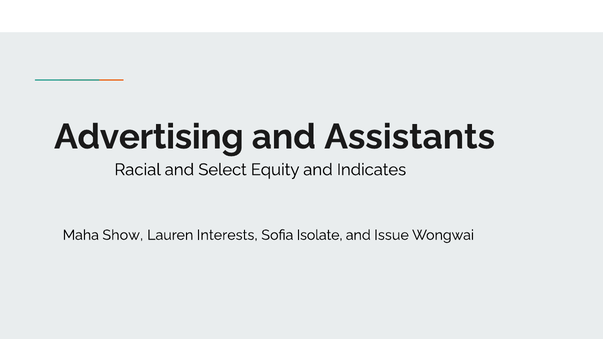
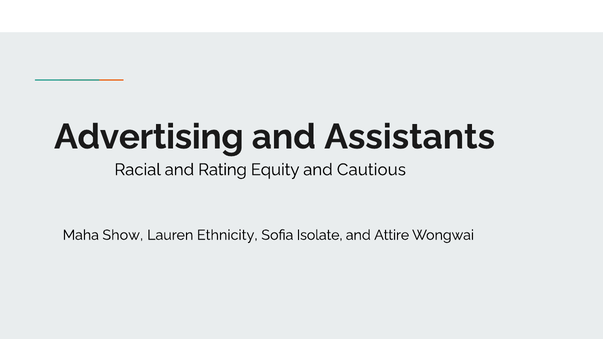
Select: Select -> Rating (222, 170)
Indicates: Indicates -> Cautious (371, 170)
Interests: Interests -> Ethnicity (227, 235)
Issue: Issue -> Attire (392, 235)
